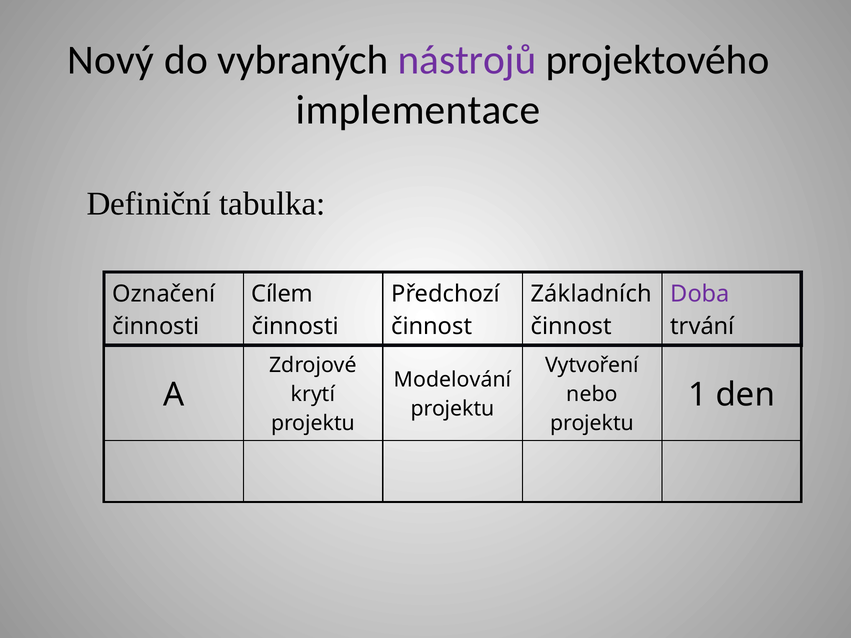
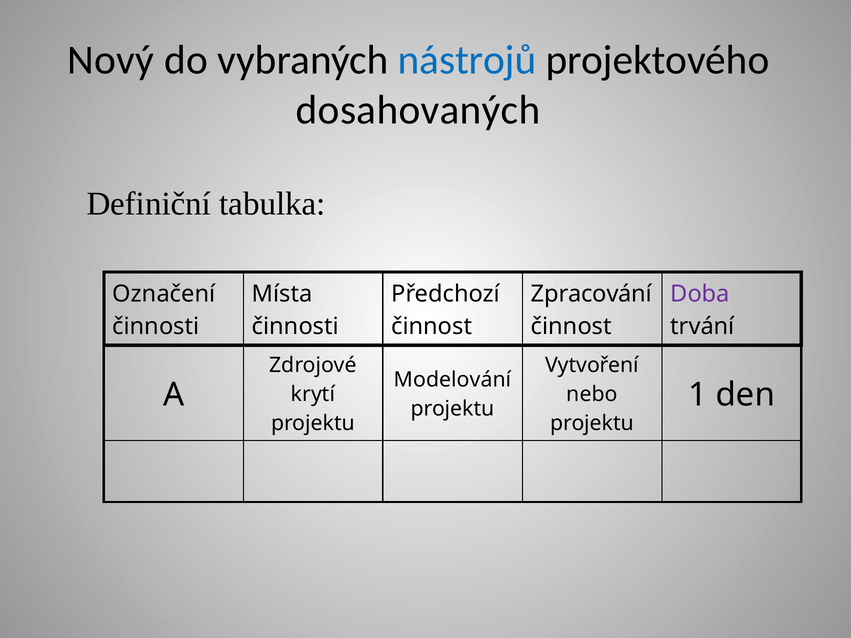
nástrojů colour: purple -> blue (467, 60)
implementace: implementace -> dosahovaných (418, 110)
Cílem: Cílem -> Místa (282, 294)
Základních: Základních -> Zpracování (591, 294)
